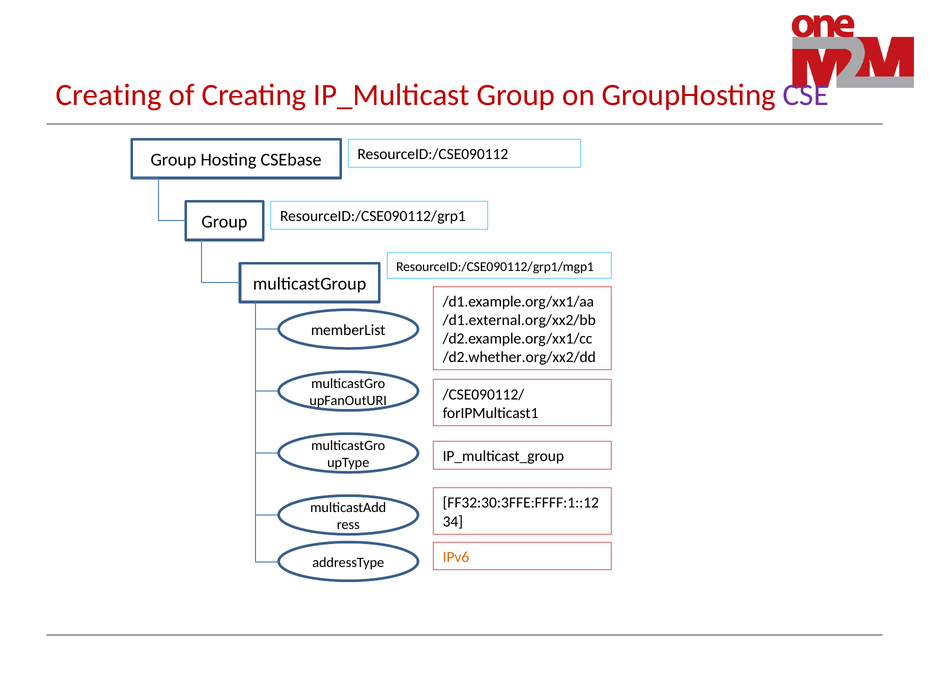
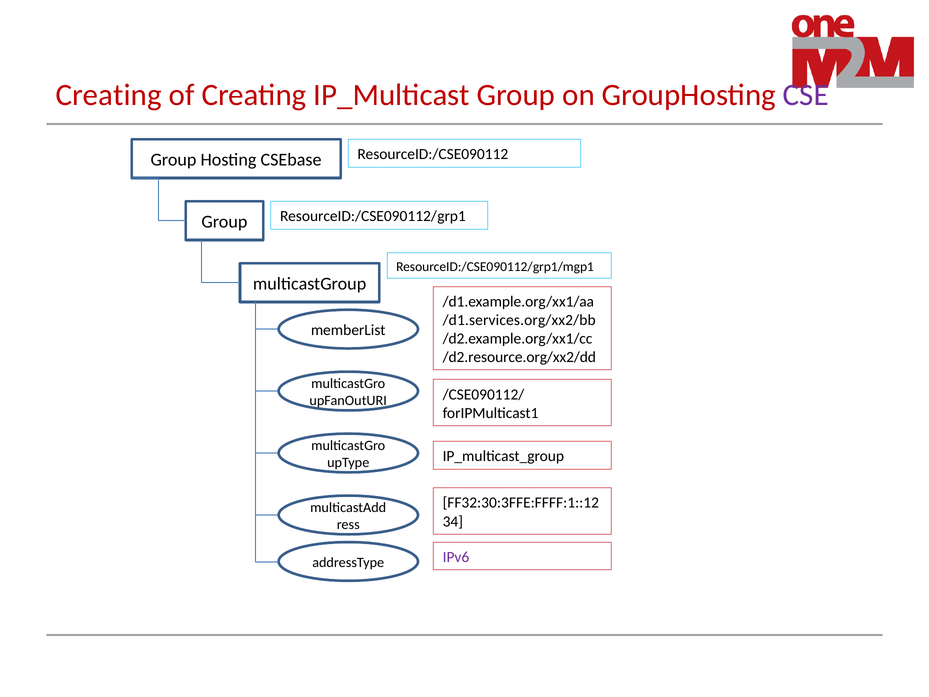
/d1.external.org/xx2/bb: /d1.external.org/xx2/bb -> /d1.services.org/xx2/bb (519, 320)
/d2.whether.org/xx2/dd: /d2.whether.org/xx2/dd -> /d2.resource.org/xx2/dd (519, 357)
IPv6 colour: orange -> purple (456, 557)
